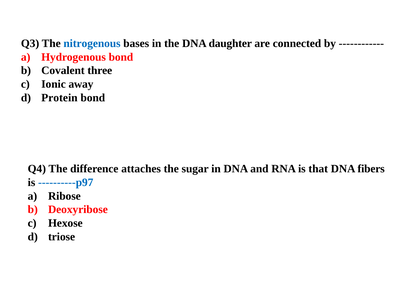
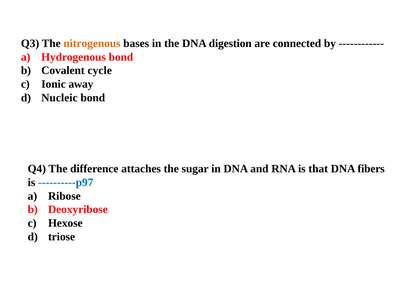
nitrogenous colour: blue -> orange (92, 44)
daughter: daughter -> digestion (230, 44)
three: three -> cycle (100, 71)
Protein: Protein -> Nucleic (59, 98)
